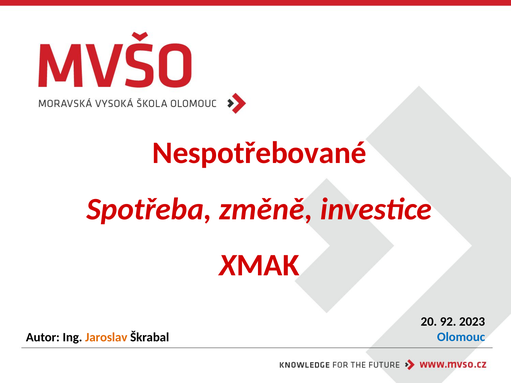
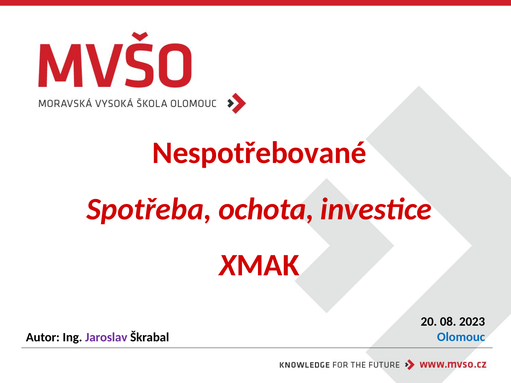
změně: změně -> ochota (266, 209)
92: 92 -> 08 (448, 322)
Jaroslav colour: orange -> purple (106, 337)
